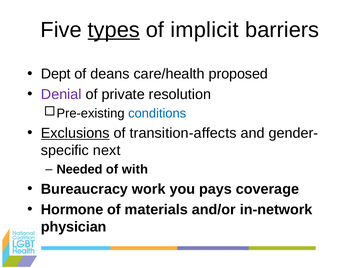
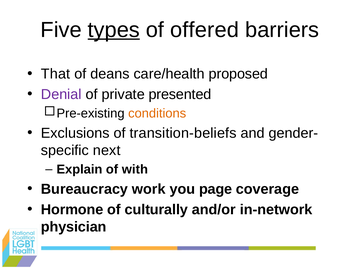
implicit: implicit -> offered (205, 30)
Dept: Dept -> That (56, 74)
resolution: resolution -> presented (180, 94)
conditions colour: blue -> orange (157, 113)
Exclusions underline: present -> none (75, 133)
transition-affects: transition-affects -> transition-beliefs (183, 133)
Needed: Needed -> Explain (79, 169)
pays: pays -> page (216, 189)
materials: materials -> culturally (156, 209)
